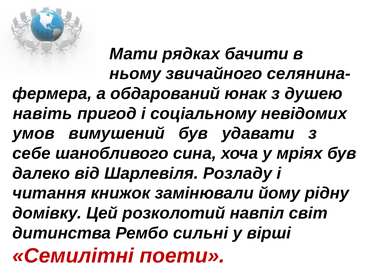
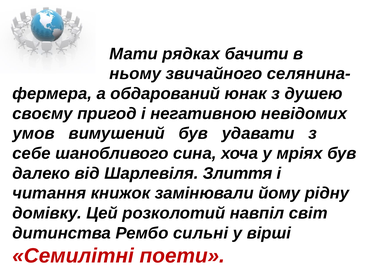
навіть: навіть -> своєму (43, 114)
соціальному: соціальному -> негативною (203, 114)
Розладу: Розладу -> Злиття (238, 174)
